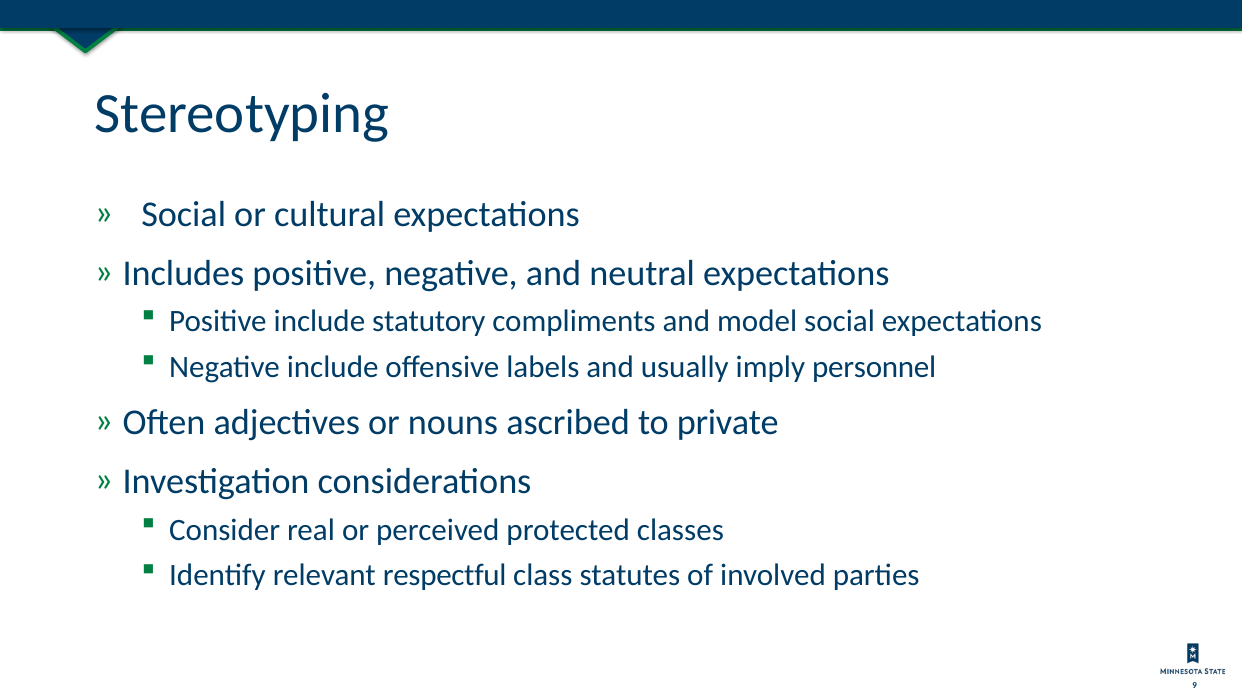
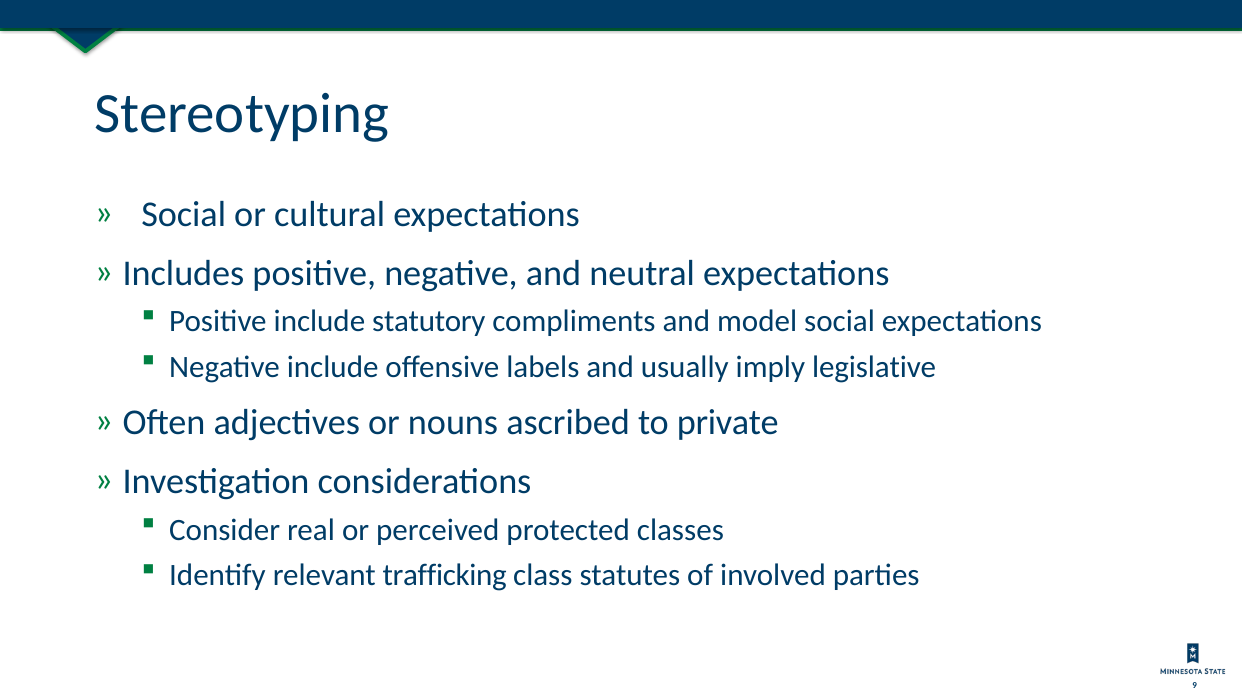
personnel: personnel -> legislative (874, 367)
respectful: respectful -> trafficking (445, 574)
